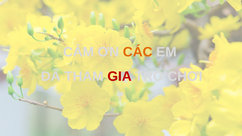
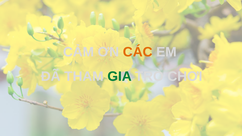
GIA colour: red -> green (120, 76)
